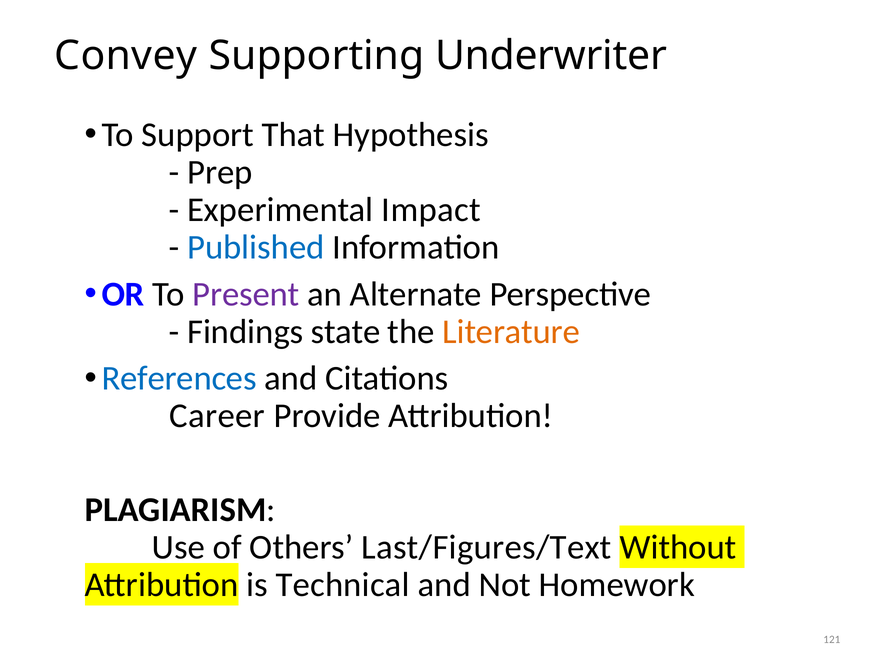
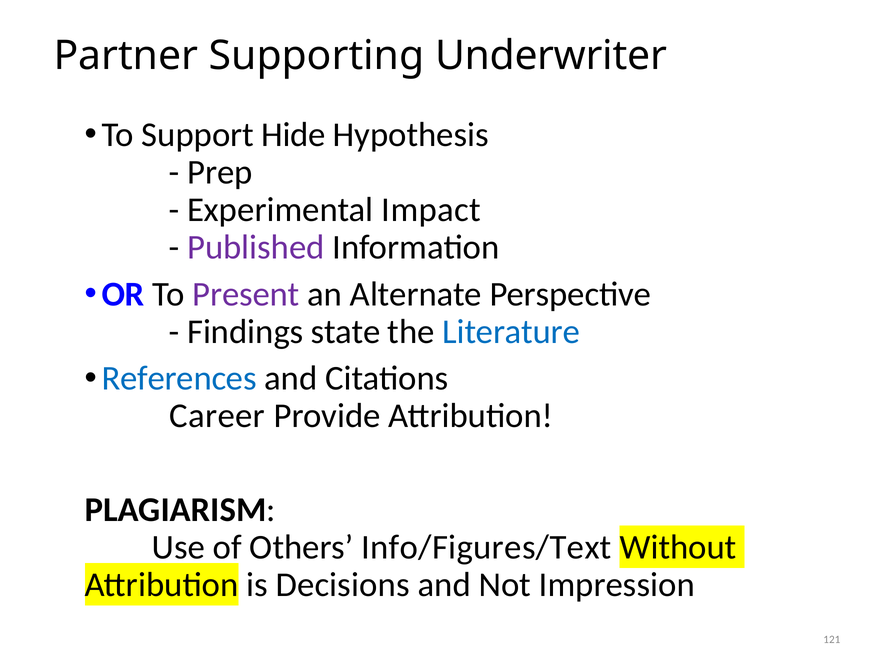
Convey: Convey -> Partner (126, 56)
That: That -> Hide (294, 135)
Published colour: blue -> purple (256, 247)
Literature colour: orange -> blue (511, 332)
Last/Figures/Text: Last/Figures/Text -> Info/Figures/Text (486, 548)
Technical: Technical -> Decisions (343, 585)
Homework: Homework -> Impression (617, 585)
